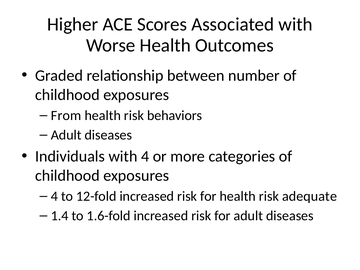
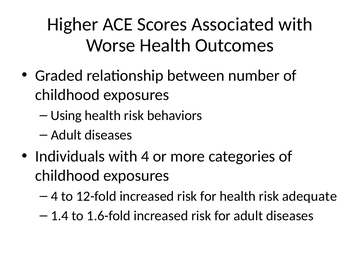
From: From -> Using (66, 115)
